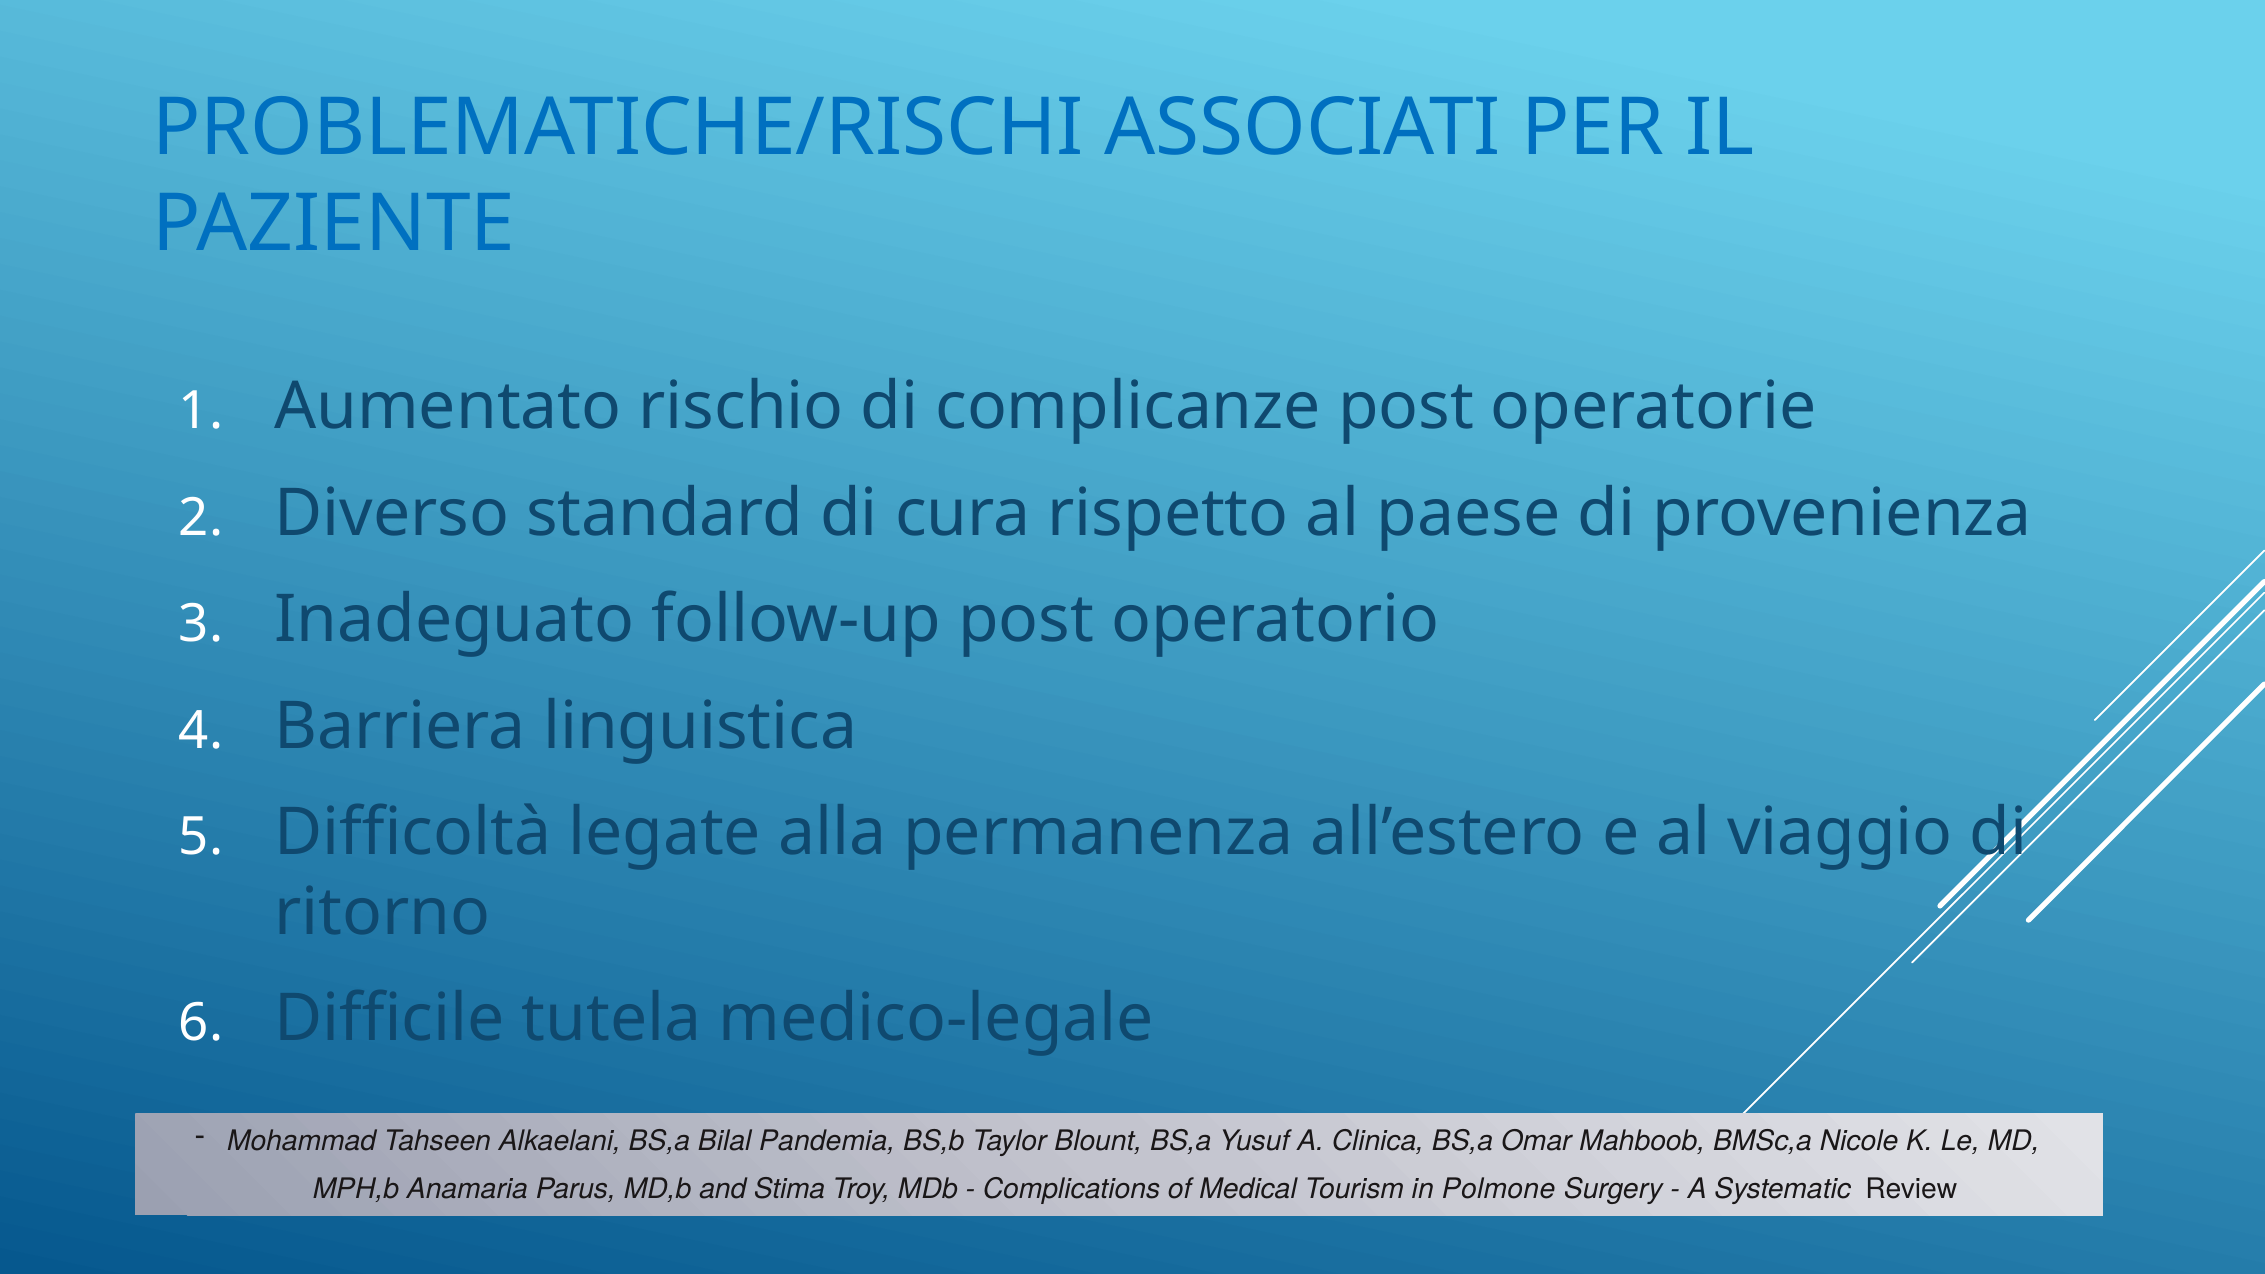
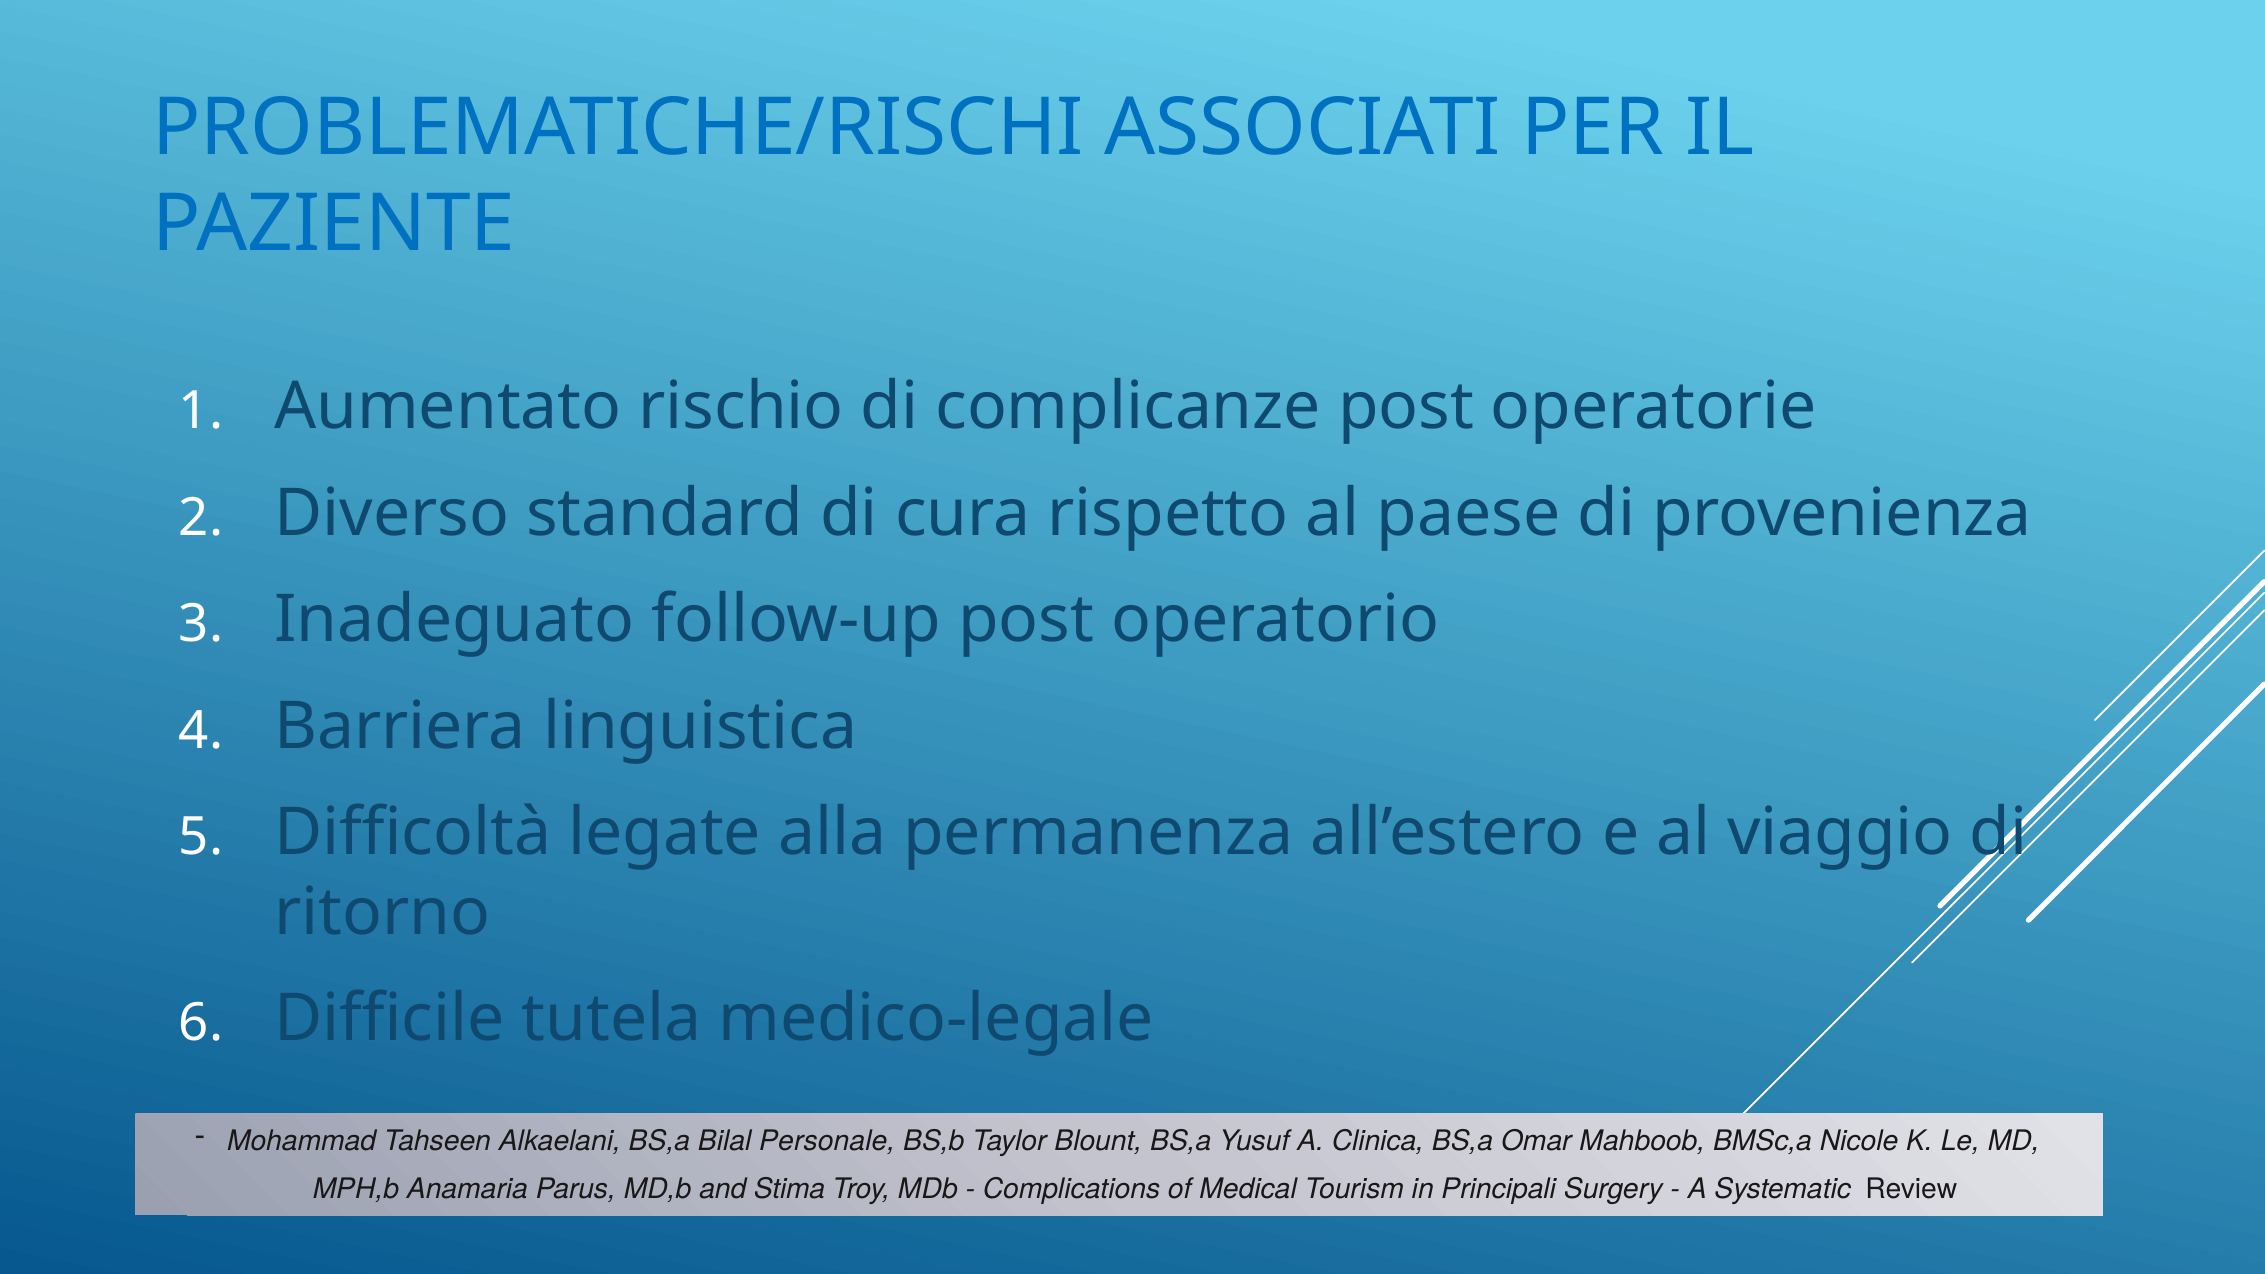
Pandemia: Pandemia -> Personale (827, 1141)
Polmone: Polmone -> Principali (1499, 1189)
